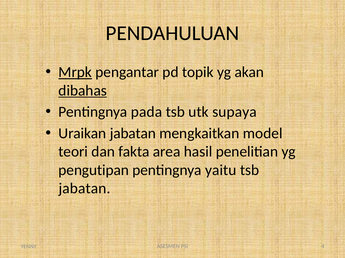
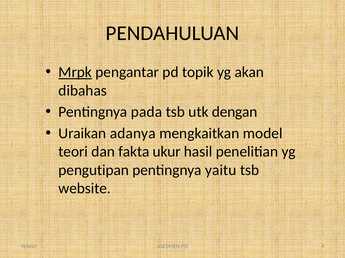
dibahas underline: present -> none (83, 91)
supaya: supaya -> dengan (235, 112)
Uraikan jabatan: jabatan -> adanya (133, 134)
area: area -> ukur (167, 152)
jabatan: jabatan -> website (85, 189)
